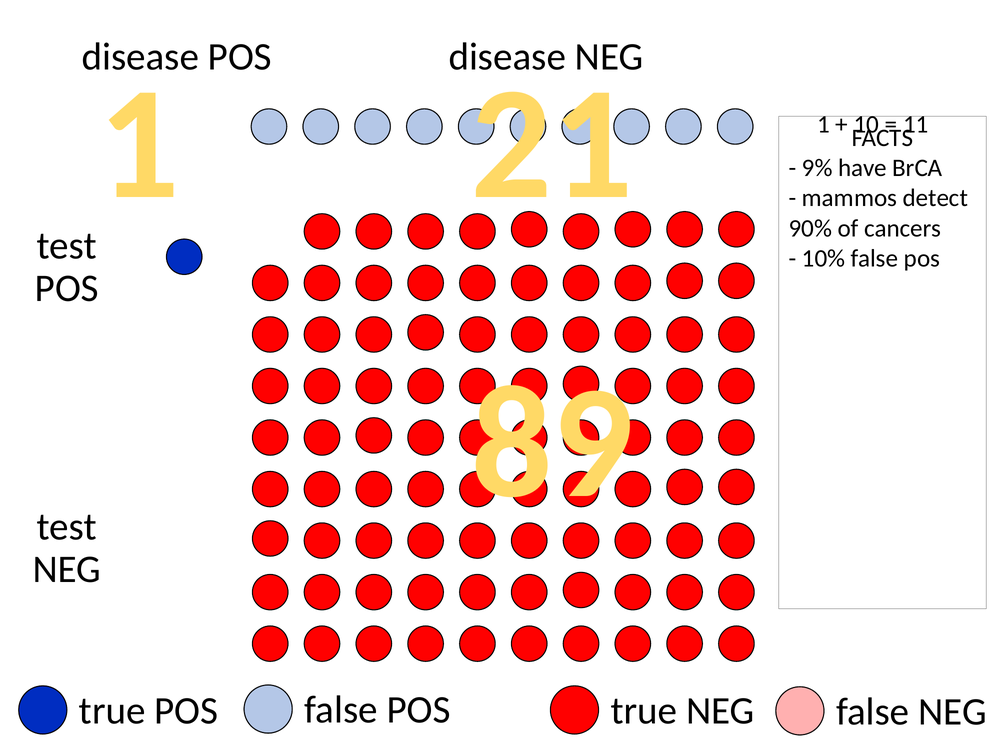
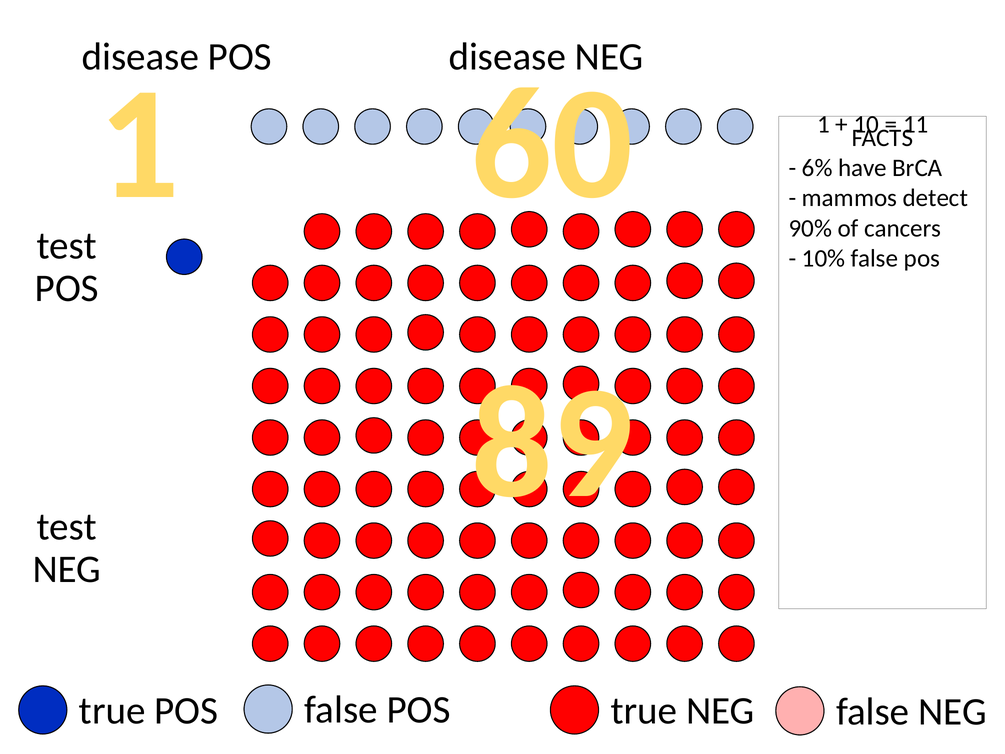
21: 21 -> 60 (552, 144)
9%: 9% -> 6% (817, 168)
